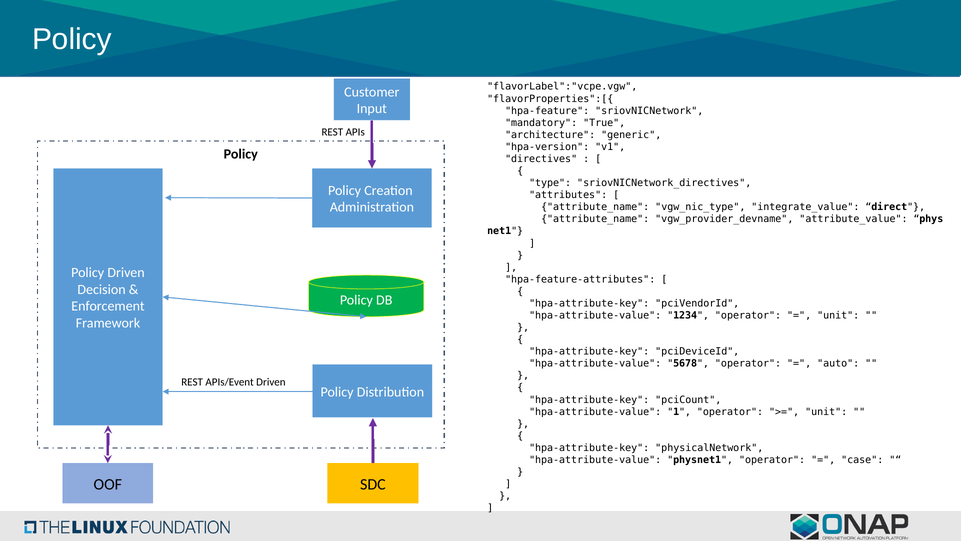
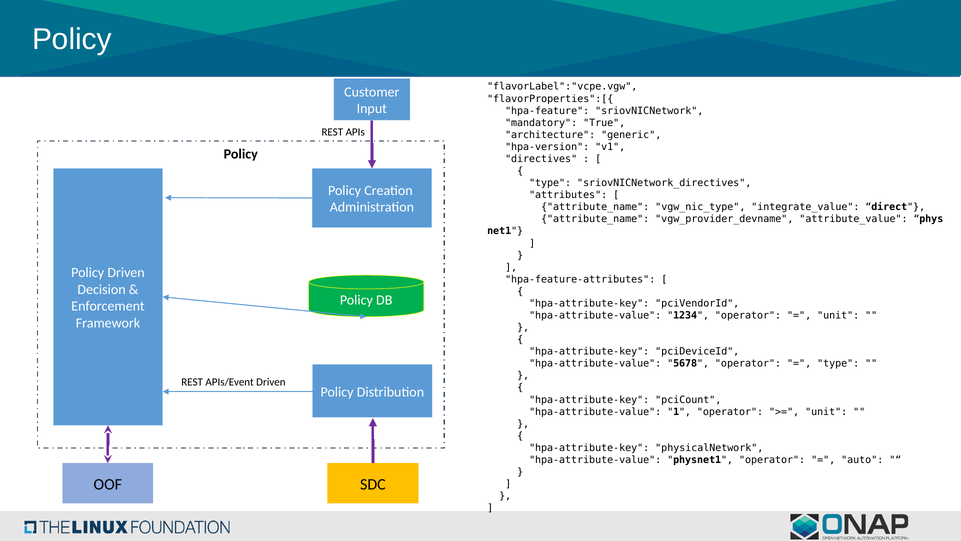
auto: auto -> type (838, 363)
case: case -> auto (862, 460)
